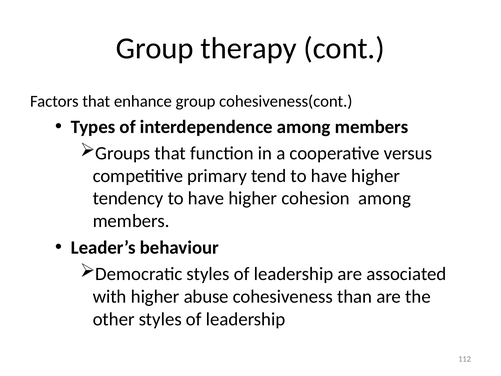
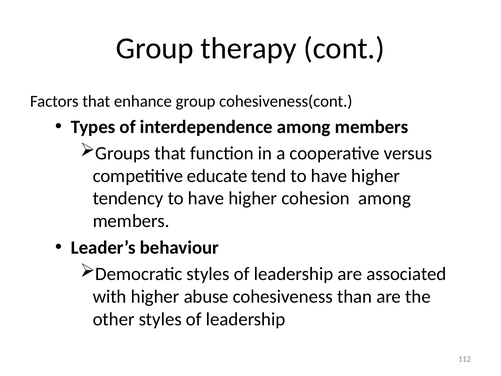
primary: primary -> educate (217, 176)
